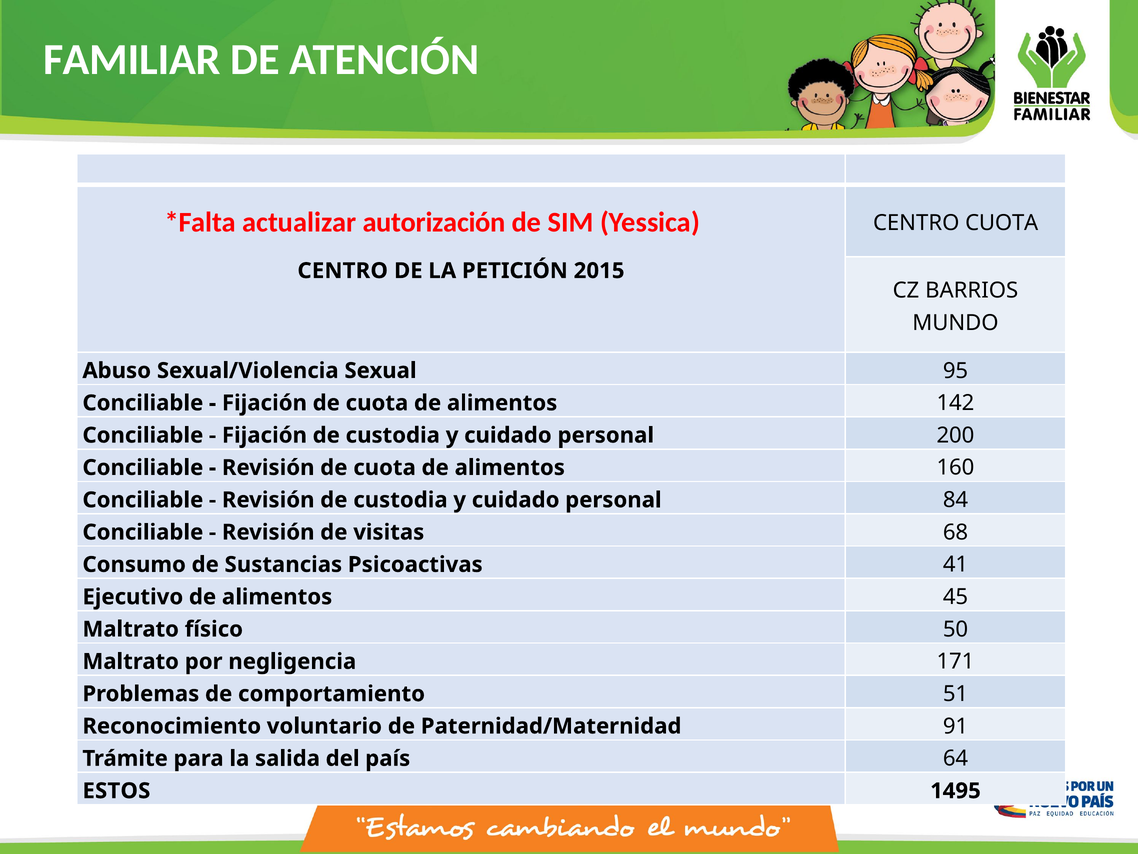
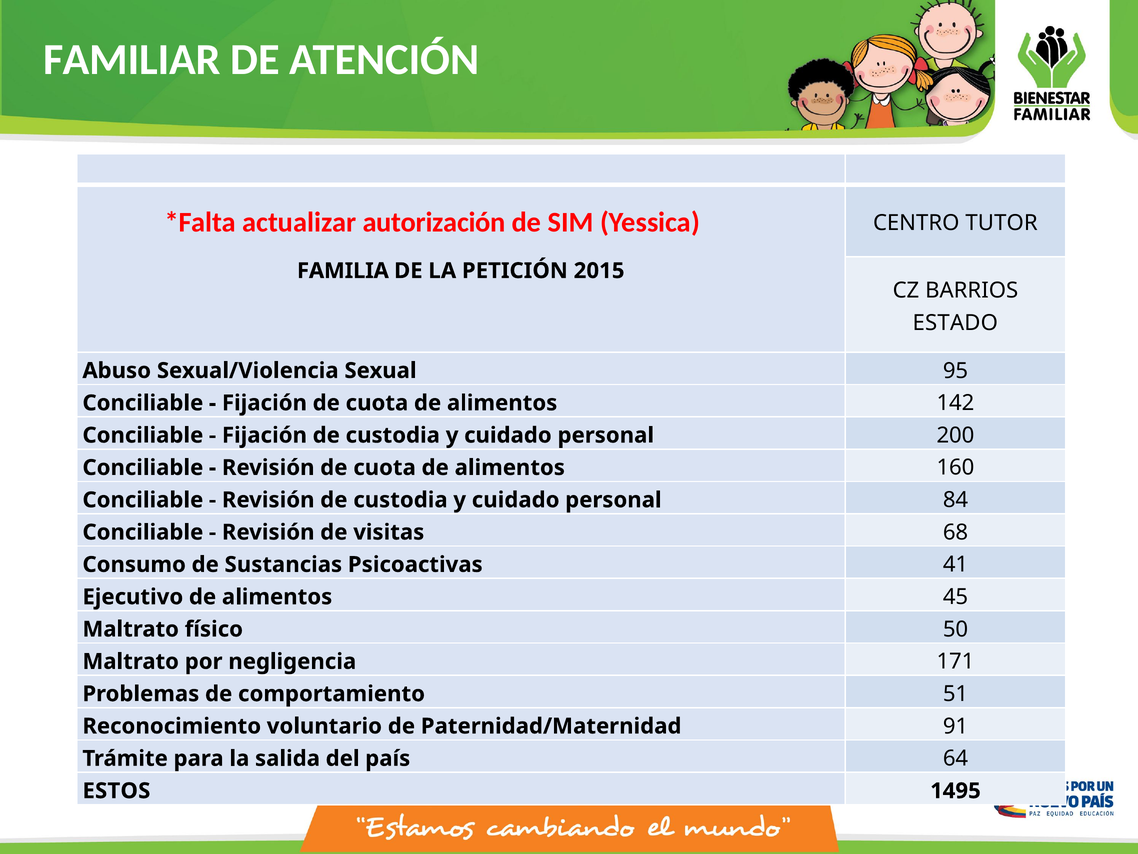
CENTRO CUOTA: CUOTA -> TUTOR (1002, 223)
CENTRO: CENTRO -> FAMILIA (343, 271)
MUNDO: MUNDO -> ESTADO (955, 323)
